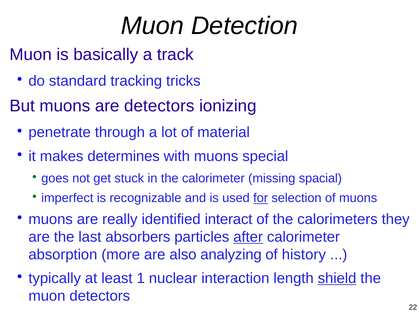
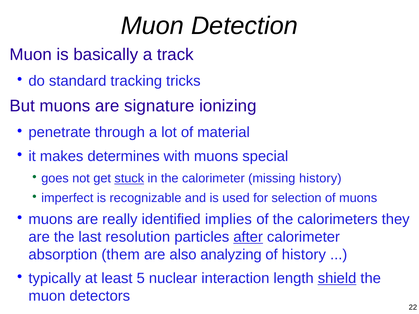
are detectors: detectors -> signature (159, 106)
stuck underline: none -> present (129, 179)
missing spacial: spacial -> history (320, 179)
for underline: present -> none (261, 198)
interact: interact -> implies (228, 220)
absorbers: absorbers -> resolution (138, 237)
more: more -> them (121, 255)
1: 1 -> 5 (141, 279)
